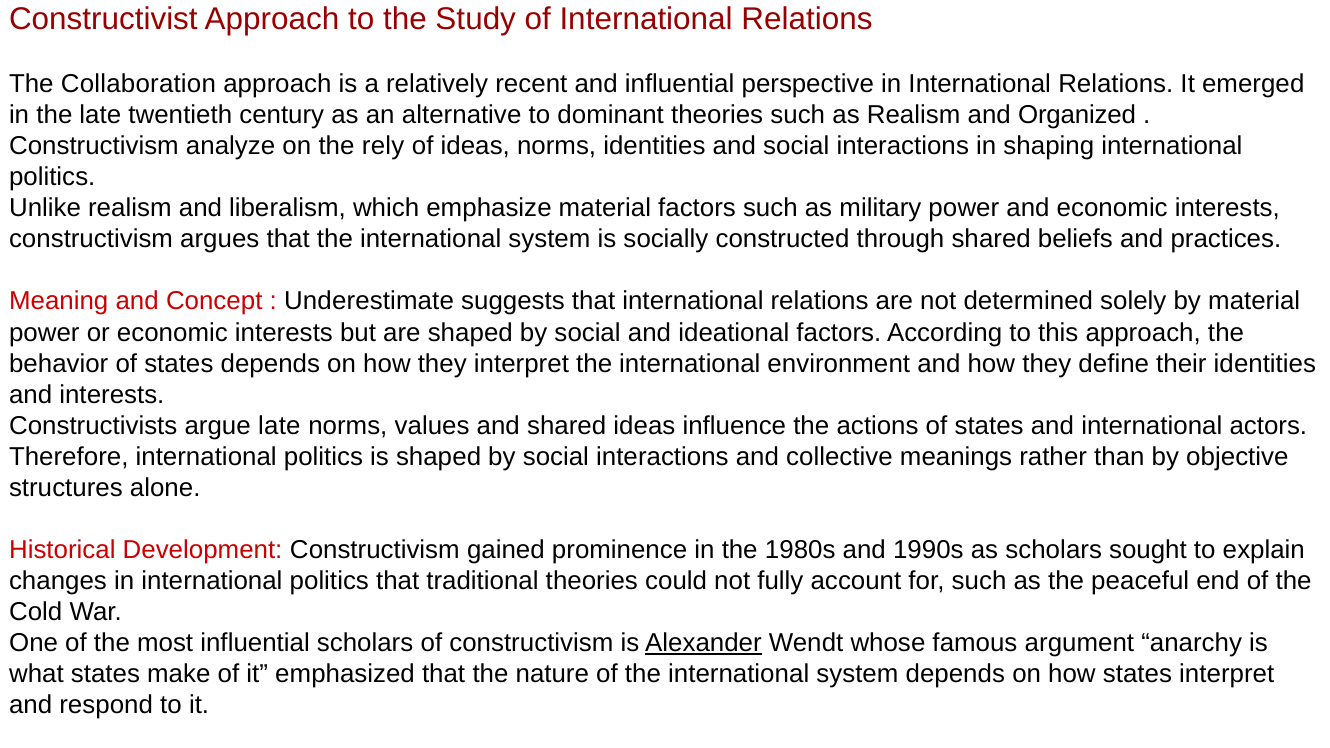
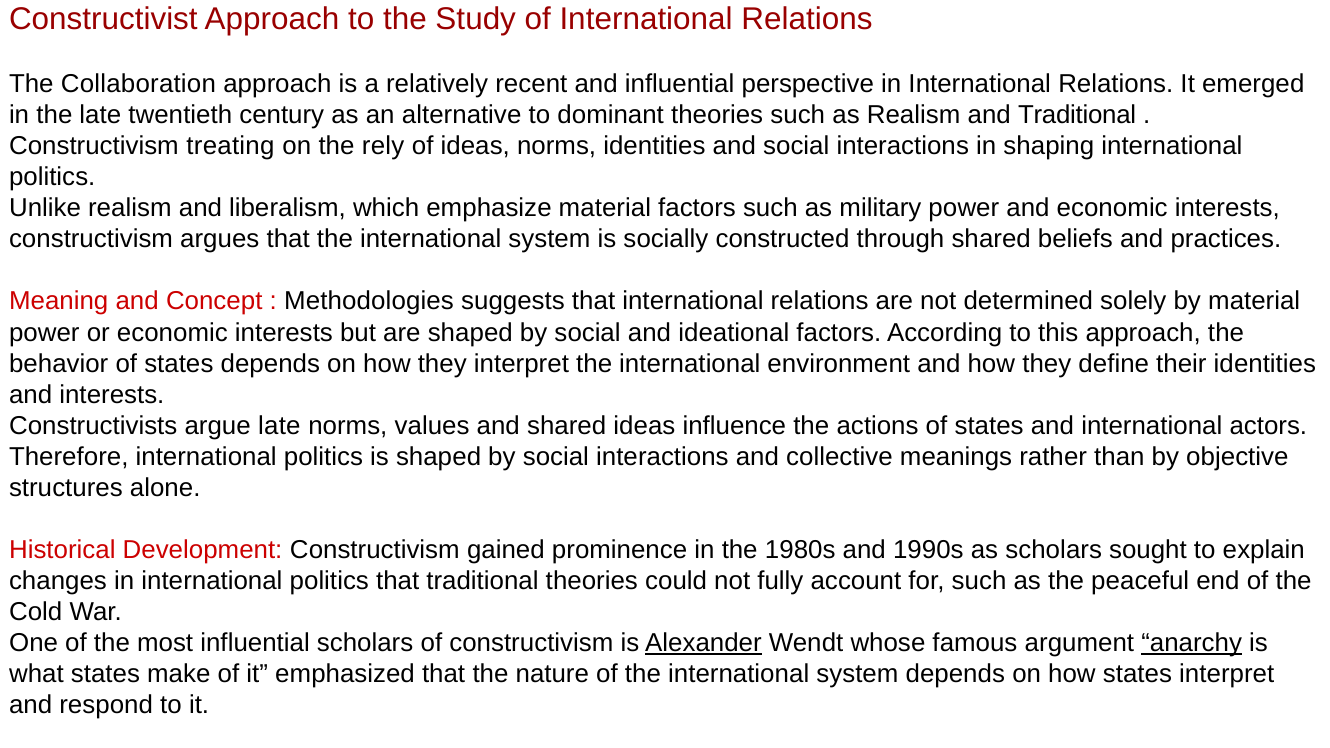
and Organized: Organized -> Traditional (1077, 115)
analyze: analyze -> treating (230, 146)
Underestimate: Underestimate -> Methodologies (369, 302)
anarchy underline: none -> present (1192, 643)
